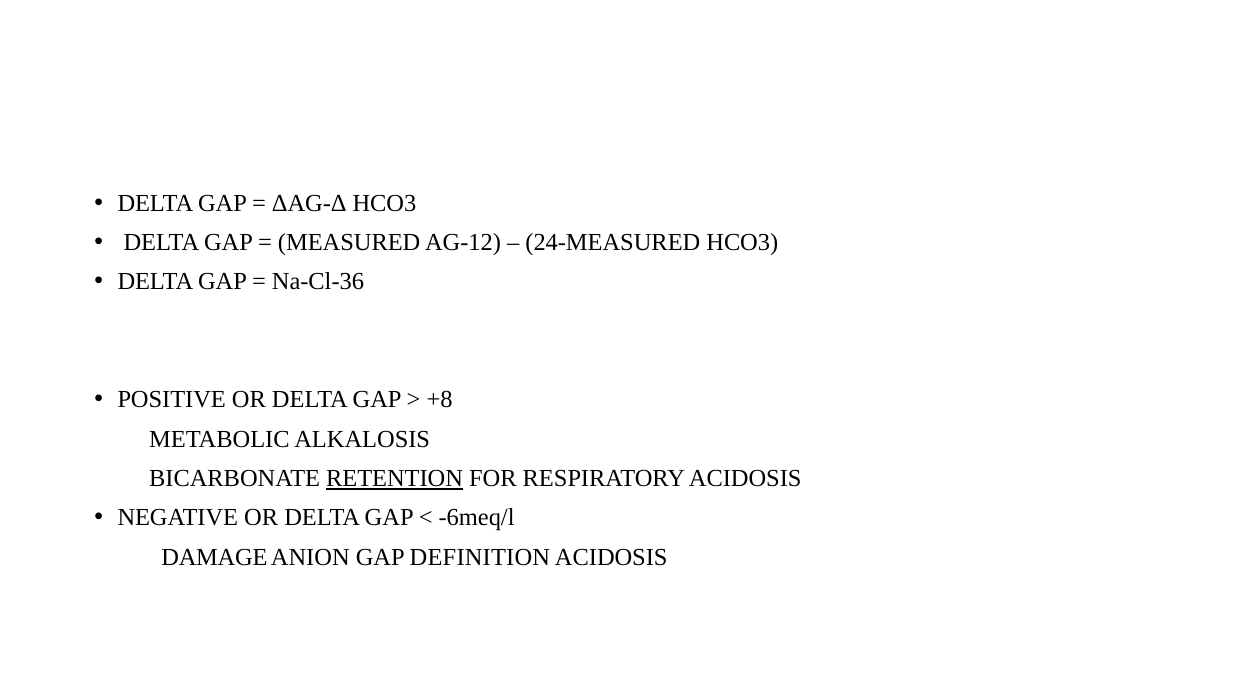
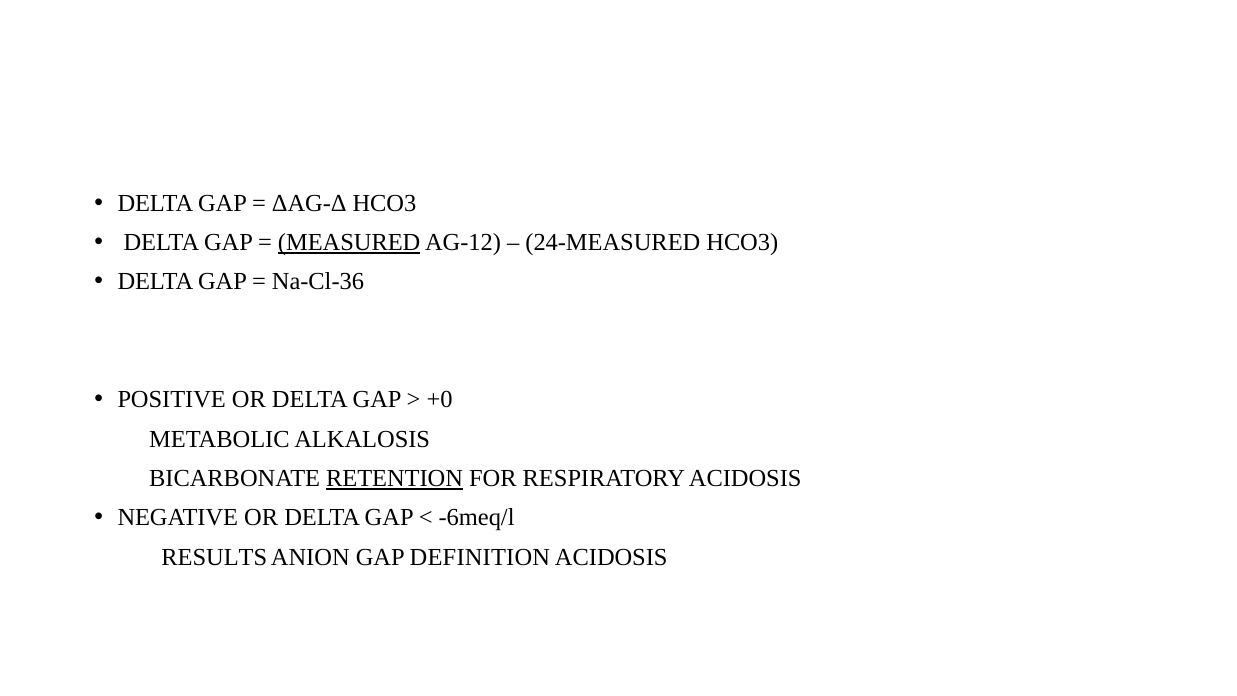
MEASURED underline: none -> present (349, 242)
+8: +8 -> +0 (440, 400)
DAMAGE: DAMAGE -> RESULTS (214, 557)
